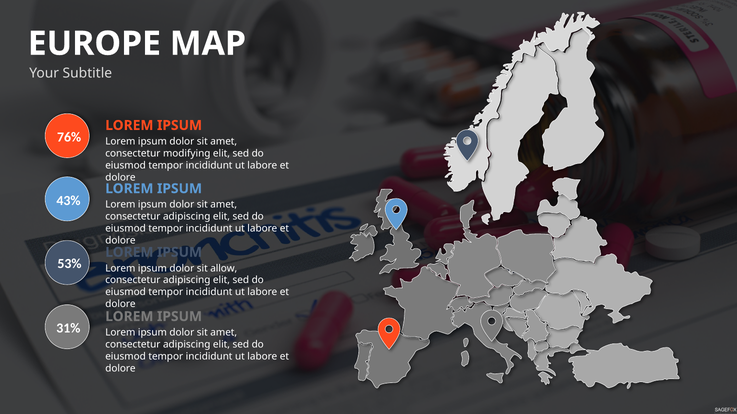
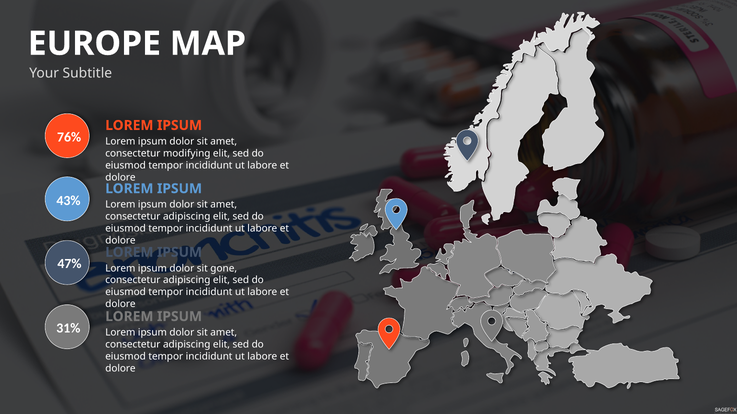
53%: 53% -> 47% (70, 264)
allow: allow -> gone (224, 269)
